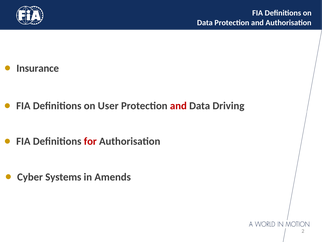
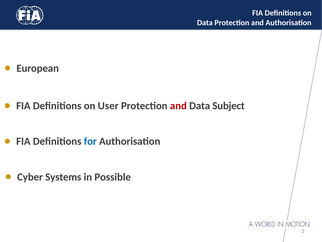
Insurance: Insurance -> European (38, 68)
Driving: Driving -> Subject (229, 106)
for colour: red -> blue (90, 141)
Amends: Amends -> Possible (113, 177)
